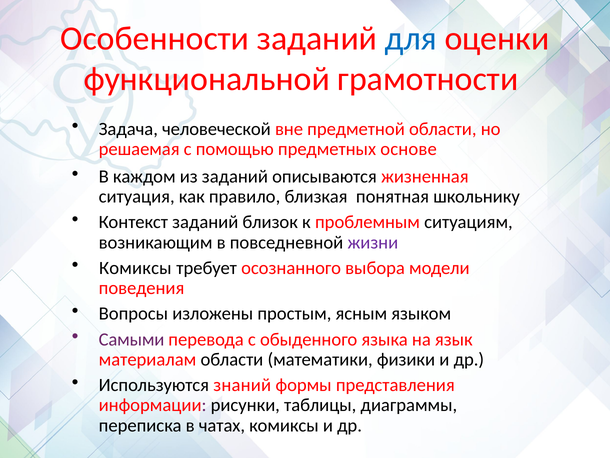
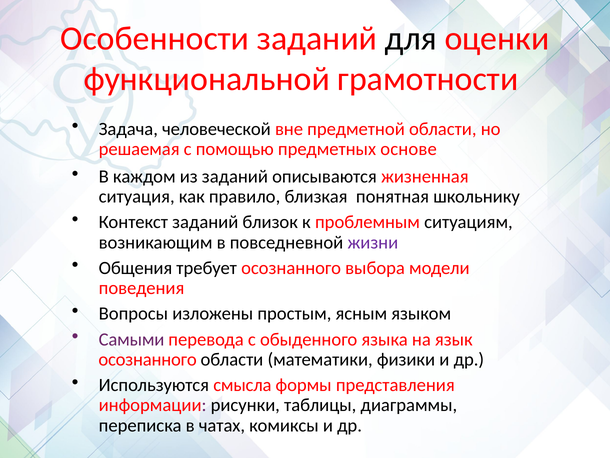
для colour: blue -> black (411, 38)
Комиксы: Комиксы -> Общения (135, 268)
материалам: материалам -> осознанного (148, 359)
знаний: знаний -> смысла (242, 385)
